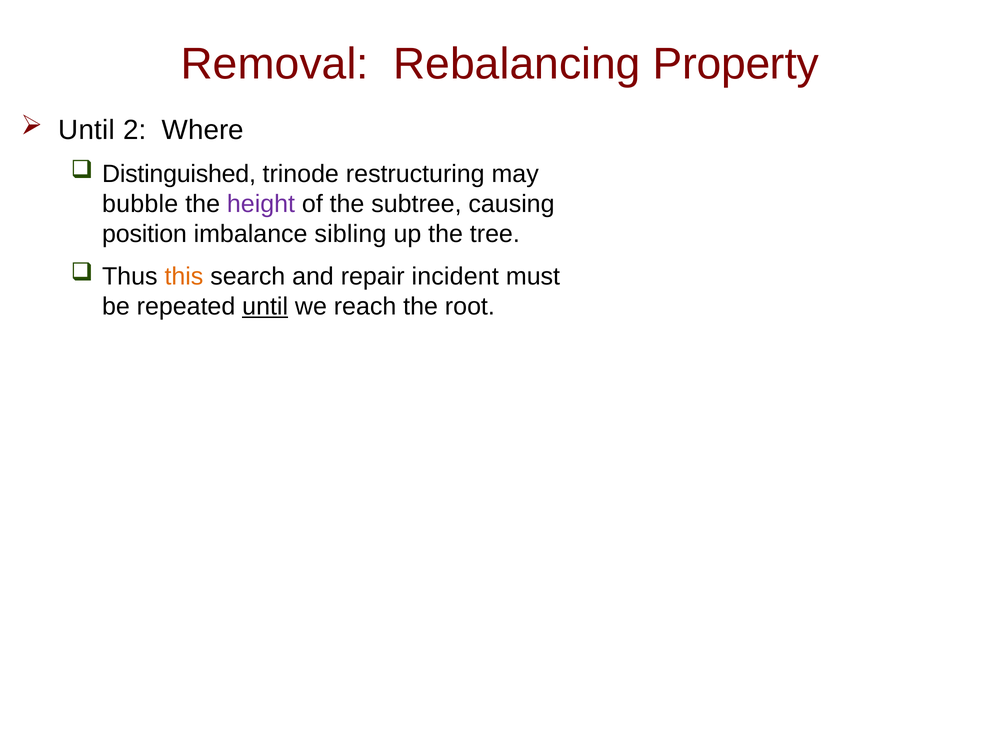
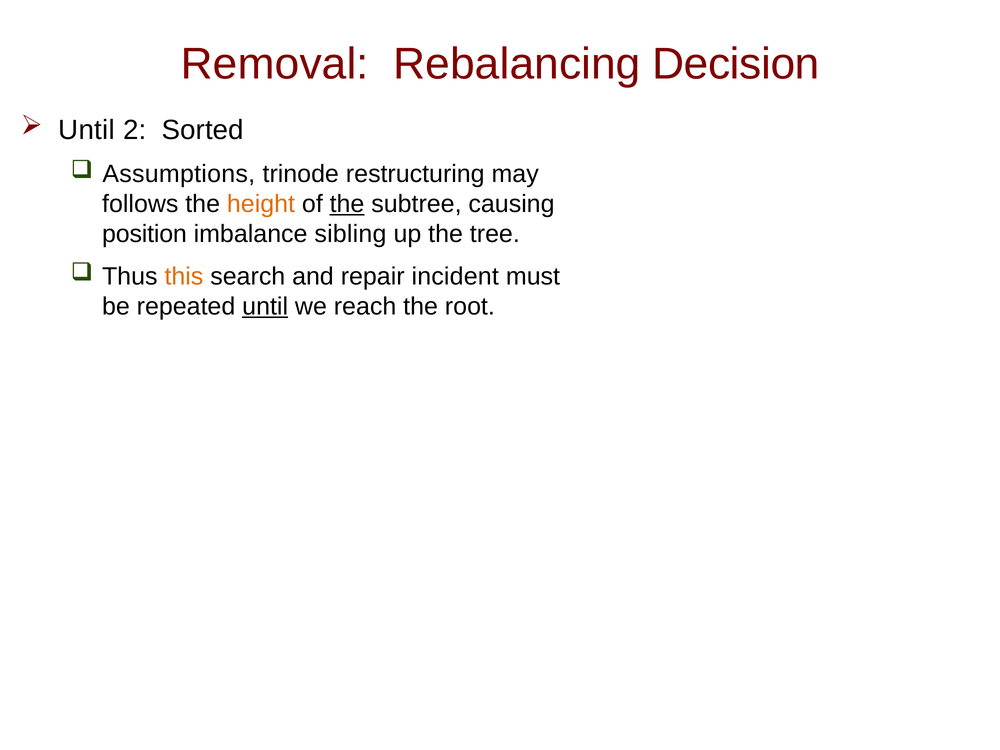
Property: Property -> Decision (736, 64)
Where: Where -> Sorted (203, 130)
Distinguished: Distinguished -> Assumptions (179, 174)
bubble: bubble -> follows (140, 204)
height colour: purple -> orange (261, 204)
the underline: none -> present (347, 204)
